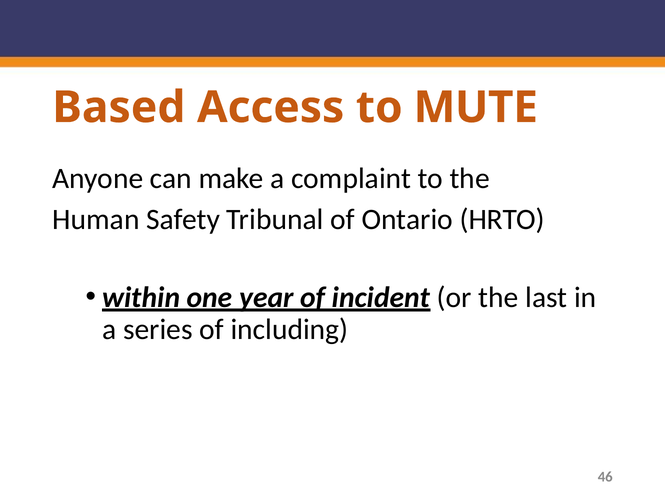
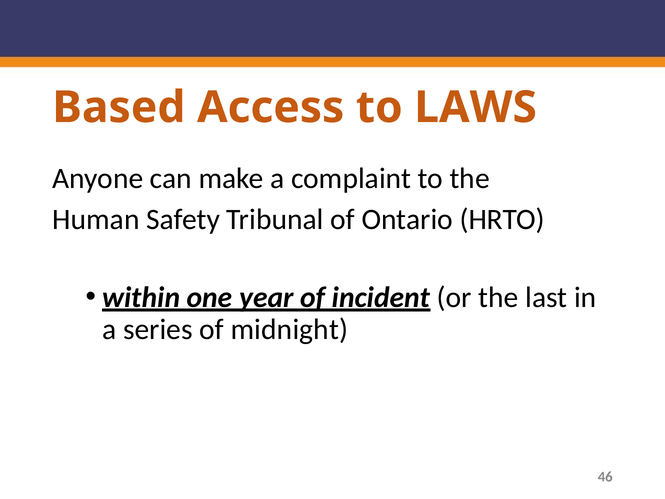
MUTE: MUTE -> LAWS (476, 107)
including: including -> midnight (289, 329)
